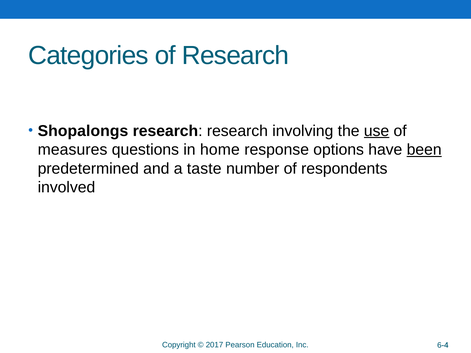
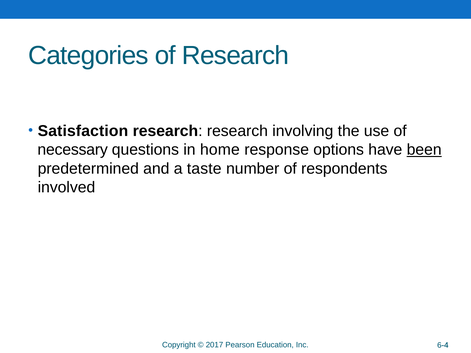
Shopalongs: Shopalongs -> Satisfaction (83, 131)
use underline: present -> none (377, 131)
measures: measures -> necessary (73, 150)
